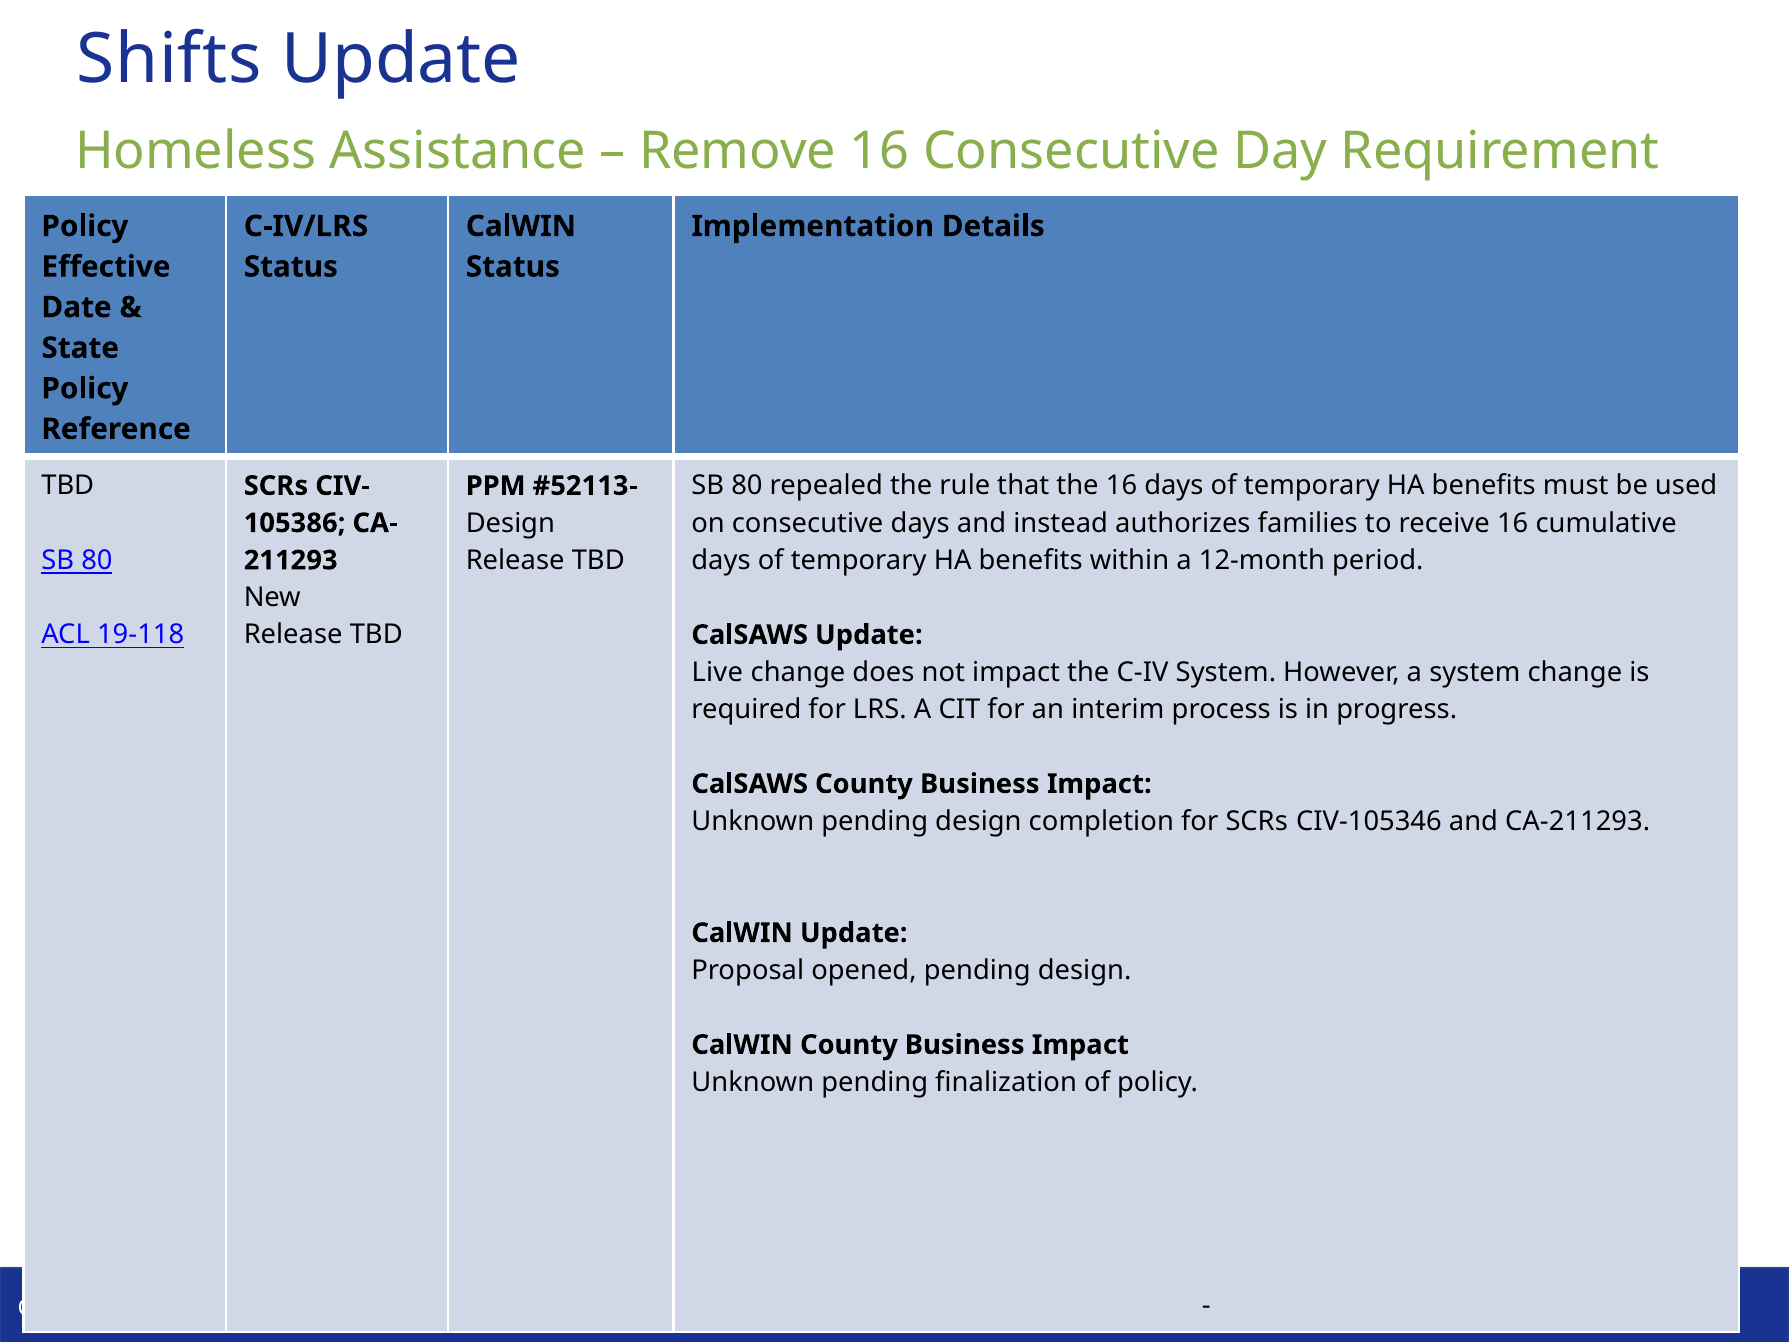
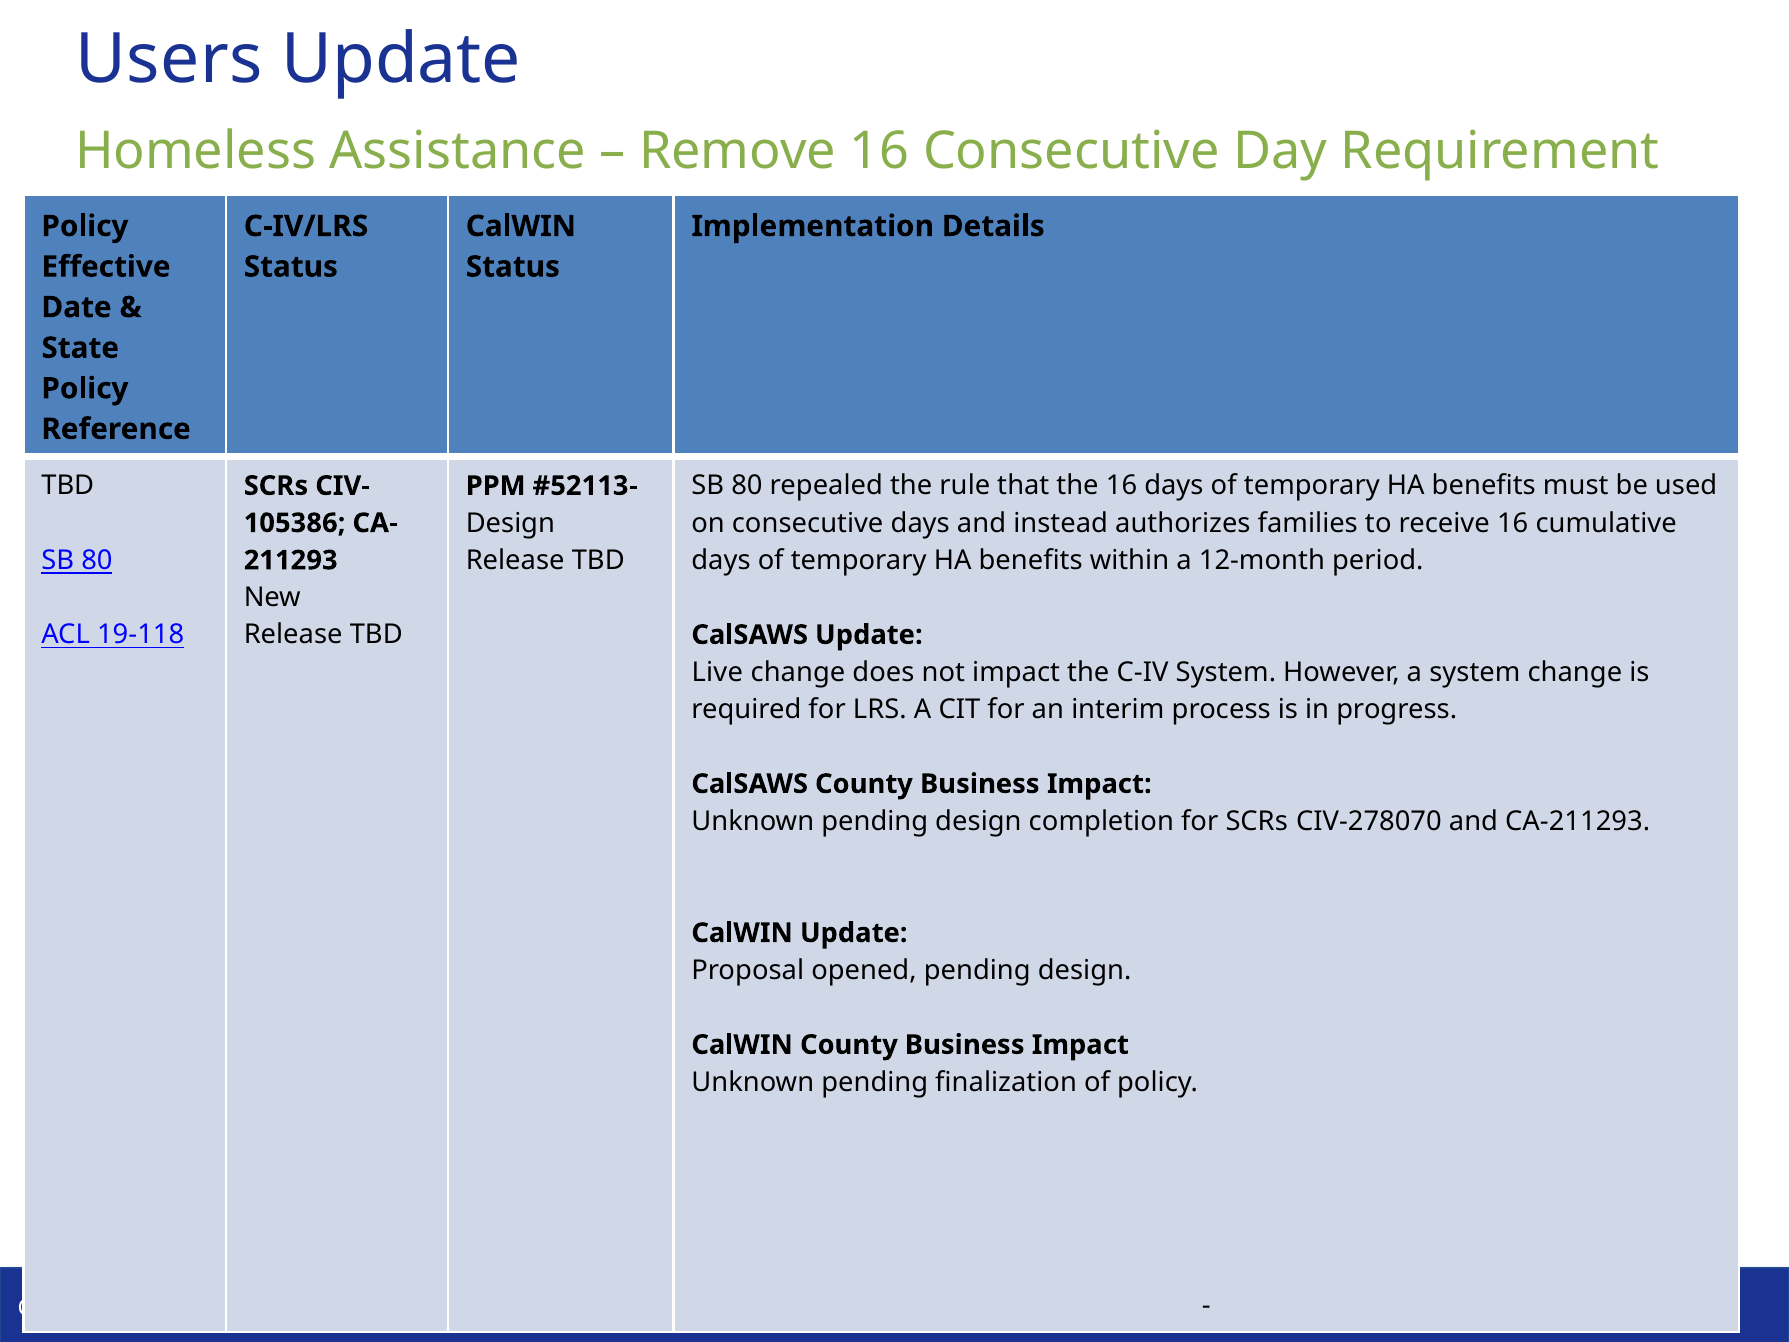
Shifts: Shifts -> Users (169, 60)
CIV-105346: CIV-105346 -> CIV-278070 (1369, 821)
